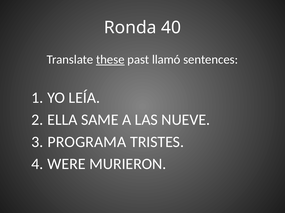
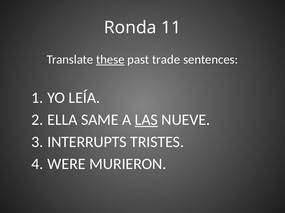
40: 40 -> 11 (171, 28)
llamó: llamó -> trade (166, 60)
LAS underline: none -> present (146, 120)
PROGRAMA: PROGRAMA -> INTERRUPTS (87, 142)
